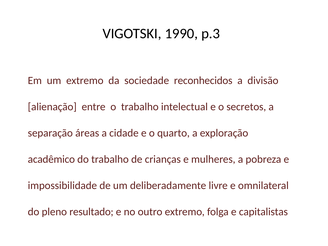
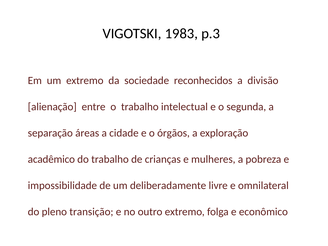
1990: 1990 -> 1983 (181, 34)
secretos: secretos -> segunda (246, 107)
quarto: quarto -> órgãos (173, 133)
resultado: resultado -> transição (91, 212)
capitalistas: capitalistas -> econômico (263, 212)
